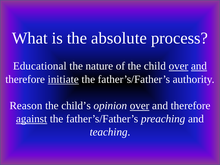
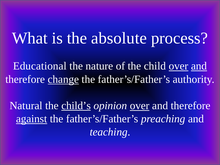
initiate: initiate -> change (63, 79)
Reason: Reason -> Natural (26, 106)
child’s underline: none -> present (76, 106)
